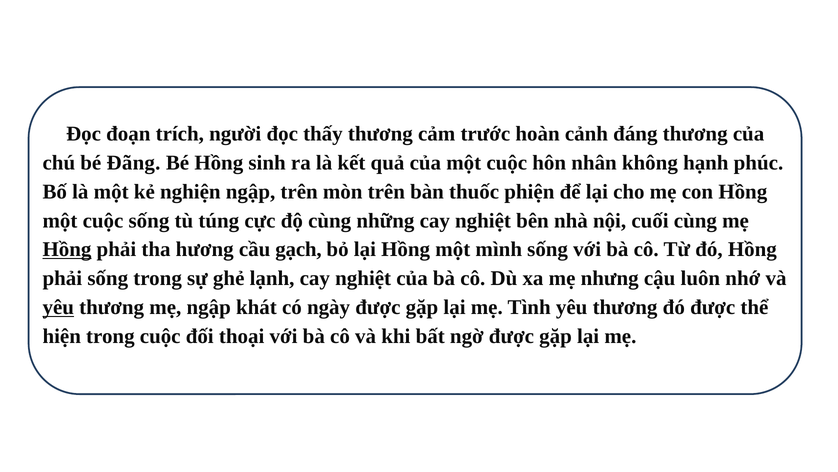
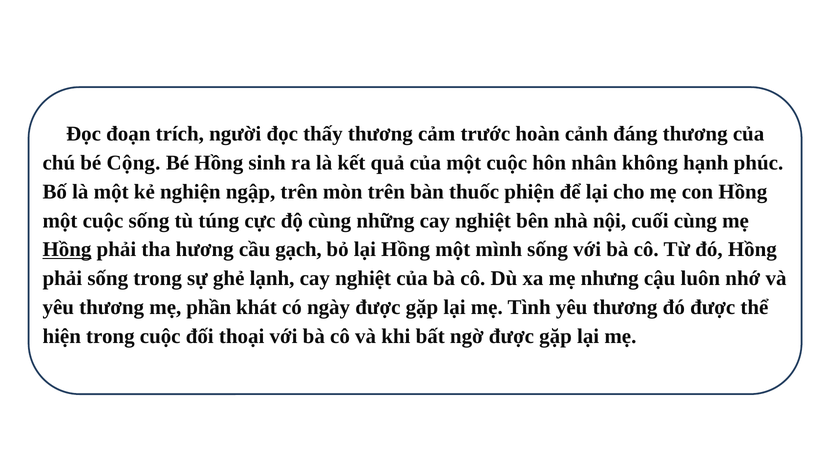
Đãng: Đãng -> Cộng (134, 163)
yêu underline: present -> none (58, 307)
mẹ ngập: ngập -> phần (209, 307)
